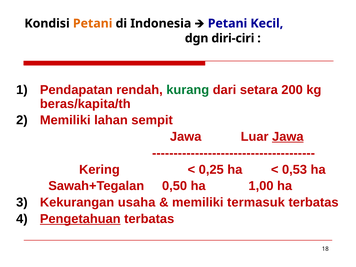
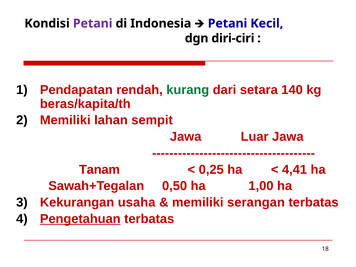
Petani colour: orange -> purple (93, 23)
200: 200 -> 140 (292, 90)
Jawa underline: present -> none (288, 137)
Kering: Kering -> Tanam (99, 170)
0,53: 0,53 -> 4,41 (294, 170)
termasuk: termasuk -> serangan (256, 202)
